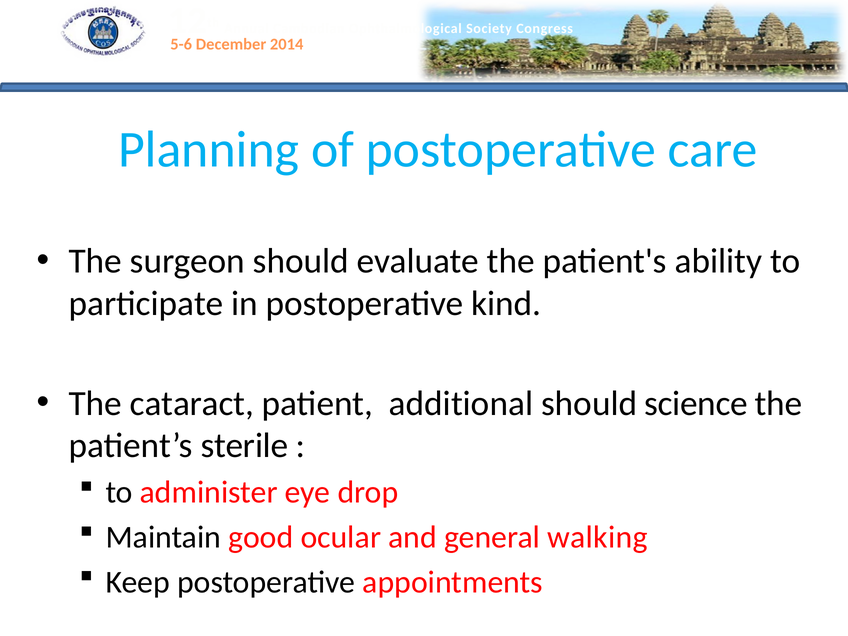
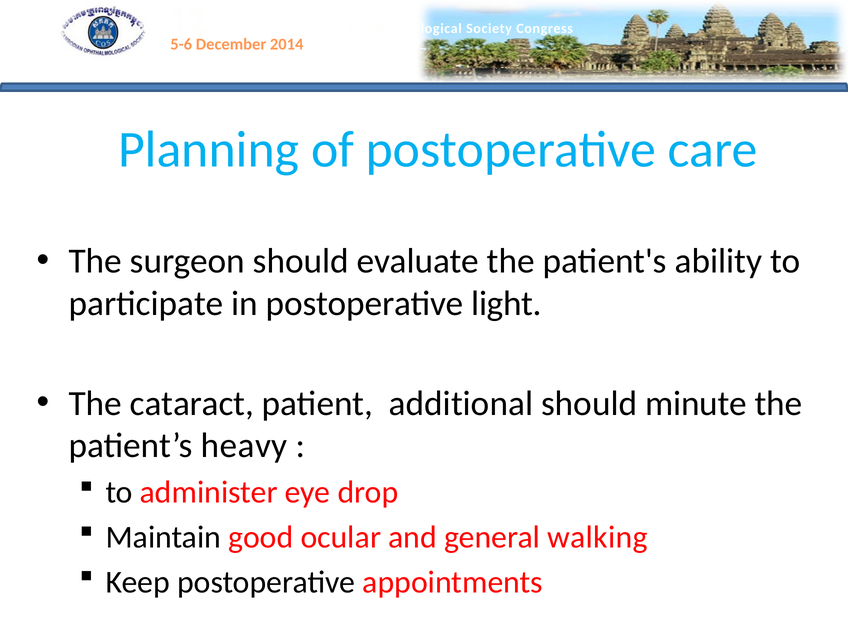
kind: kind -> light (507, 304)
science: science -> minute (696, 403)
sterile: sterile -> heavy (244, 446)
